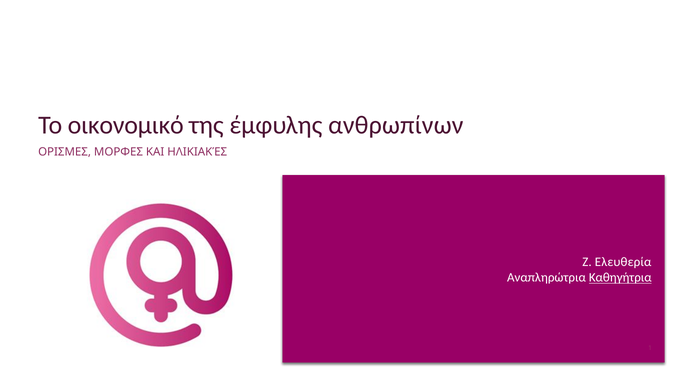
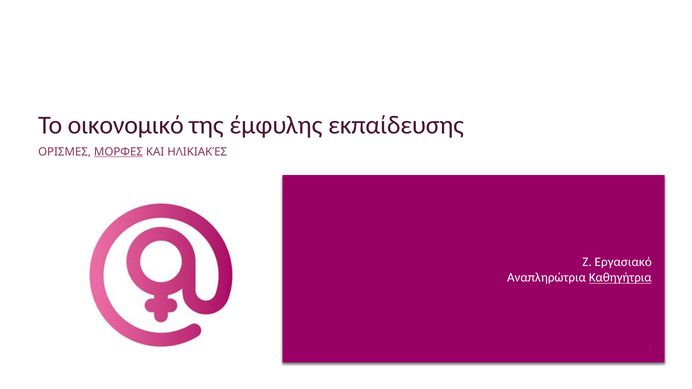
ανθρωπίνων: ανθρωπίνων -> εκπαίδευσης (396, 125)
ΜΟΡΦΕΣ underline: none -> present (118, 152)
Ελευθερία: Ελευθερία -> Εργασιακό (623, 262)
